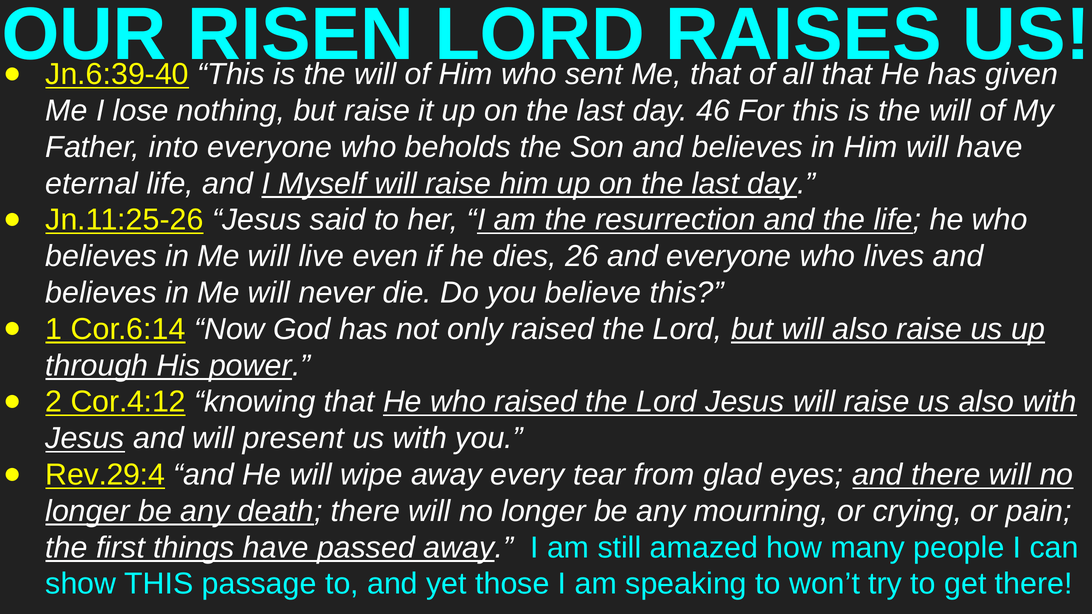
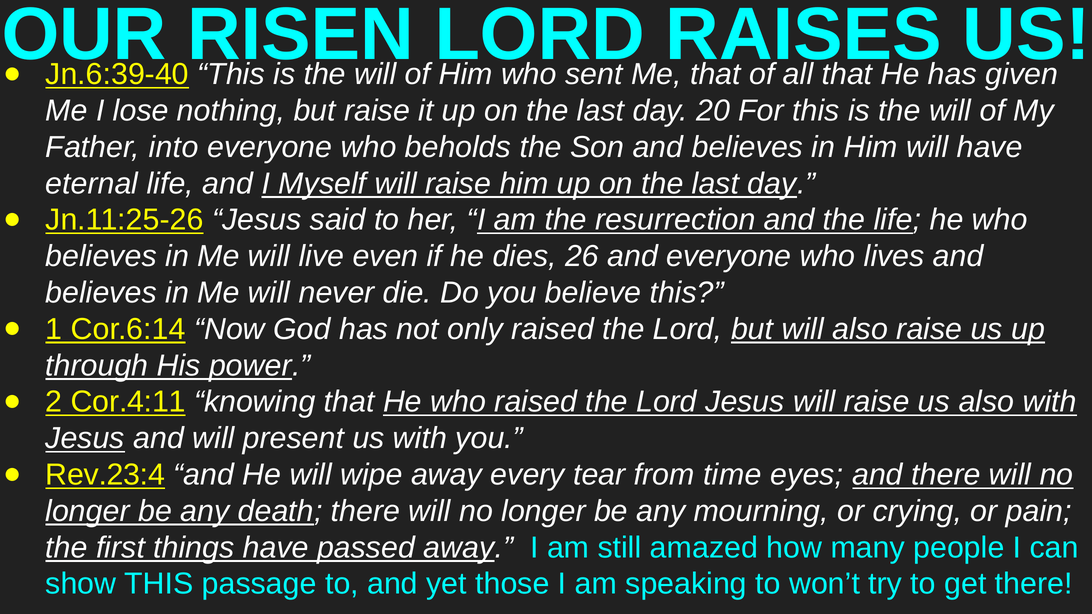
46: 46 -> 20 (713, 111)
Cor.4:12: Cor.4:12 -> Cor.4:11 (128, 402)
Rev.29:4: Rev.29:4 -> Rev.23:4 (105, 475)
glad: glad -> time (732, 475)
